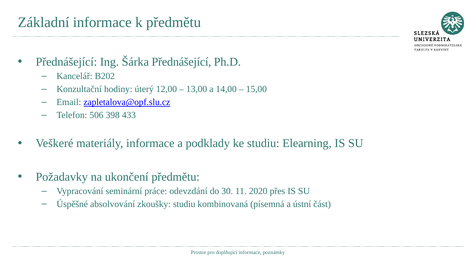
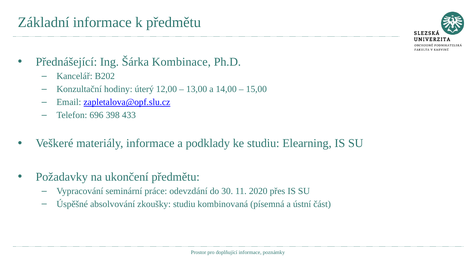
Šárka Přednášející: Přednášející -> Kombinace (181, 62)
506: 506 -> 696 (96, 115)
